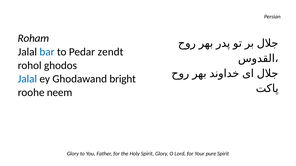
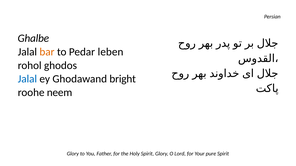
Roham: Roham -> Ghalbe (33, 38)
bar colour: blue -> orange (47, 52)
zendt: zendt -> leben (111, 52)
